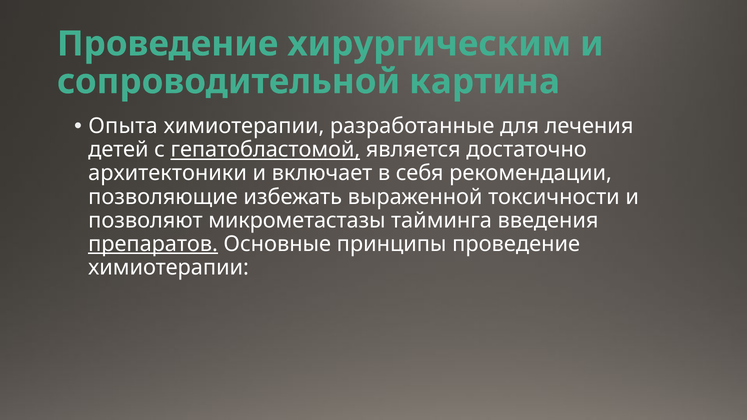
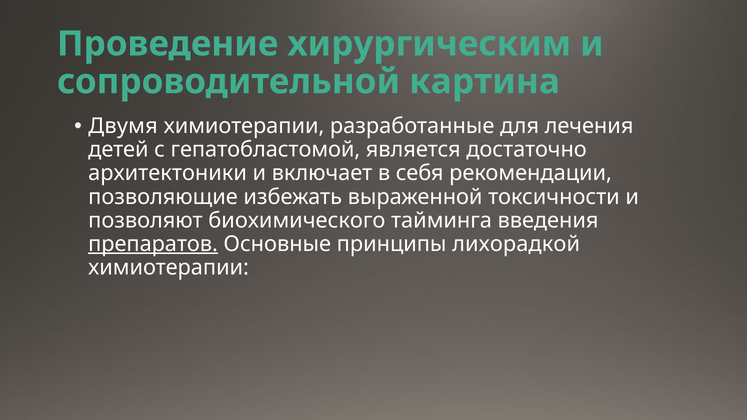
Опыта: Опыта -> Двумя (123, 126)
гепатобластомой underline: present -> none (265, 150)
микрометастазы: микрометастазы -> биохимического (297, 220)
принципы проведение: проведение -> лихорадкой (516, 244)
